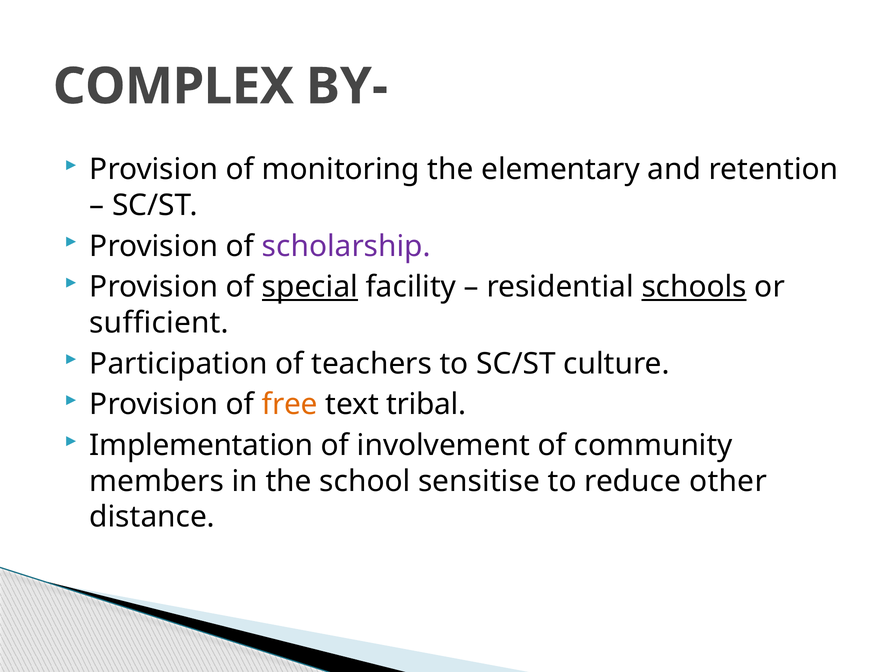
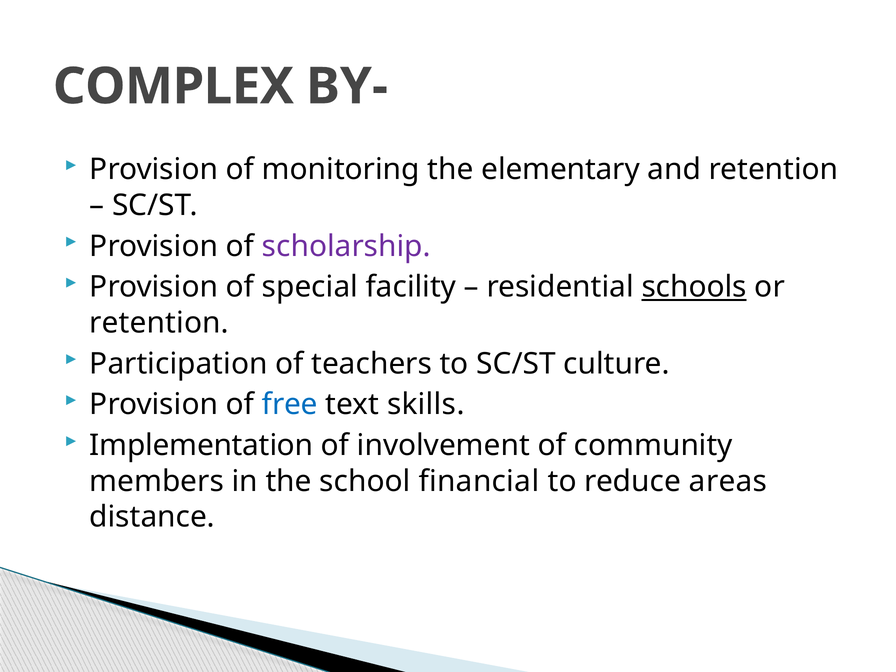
special underline: present -> none (310, 287)
sufficient: sufficient -> retention (159, 323)
free colour: orange -> blue (290, 405)
tribal: tribal -> skills (426, 405)
sensitise: sensitise -> financial (479, 481)
other: other -> areas (728, 481)
